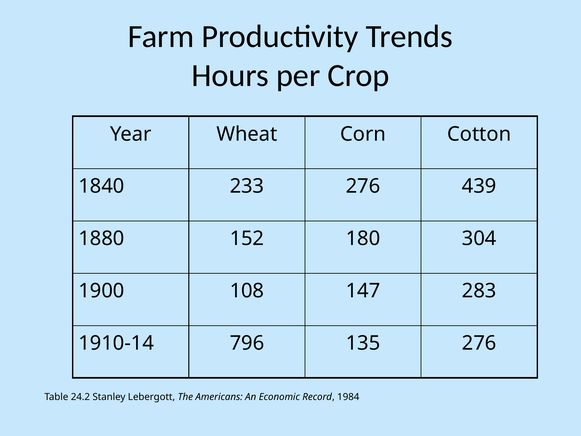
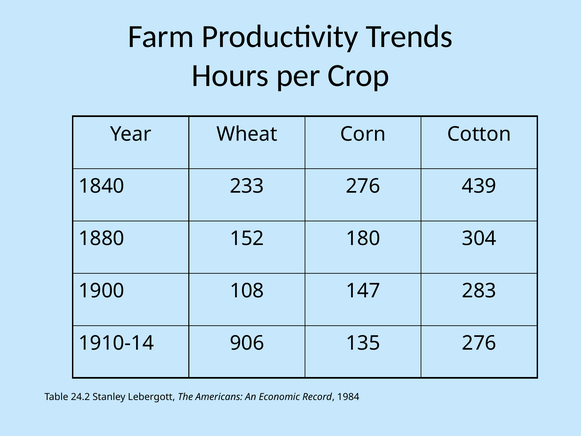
796: 796 -> 906 (247, 343)
